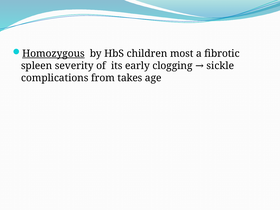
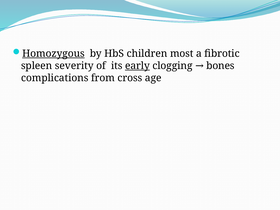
early underline: none -> present (137, 66)
sickle: sickle -> bones (220, 66)
takes: takes -> cross (130, 78)
